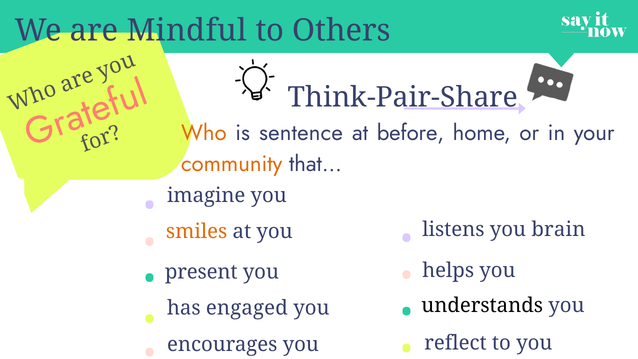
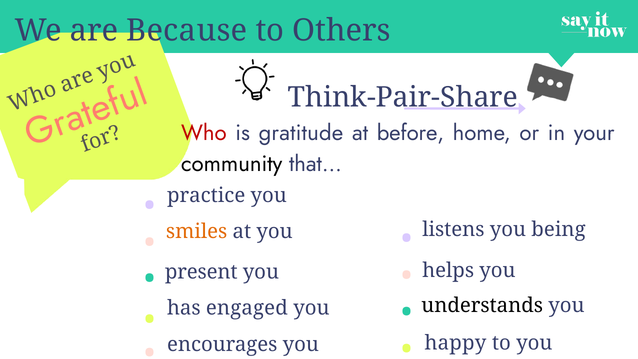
Mindful: Mindful -> Because (187, 31)
Who colour: orange -> red (204, 133)
sentence: sentence -> gratitude (301, 133)
community colour: orange -> black (232, 164)
imagine: imagine -> practice (206, 195)
brain: brain -> being (558, 229)
reflect: reflect -> happy (455, 343)
